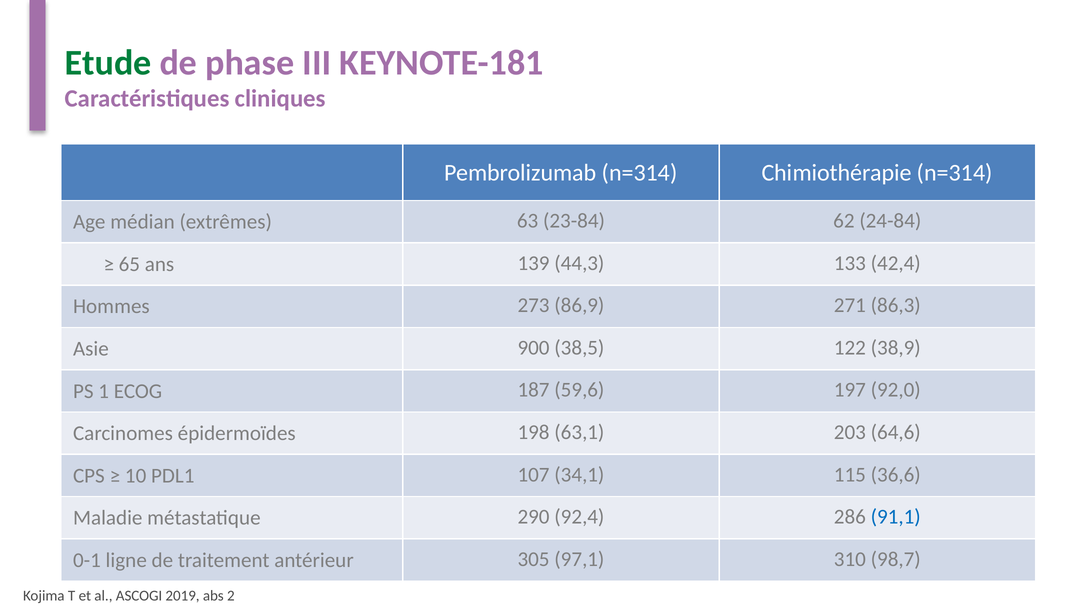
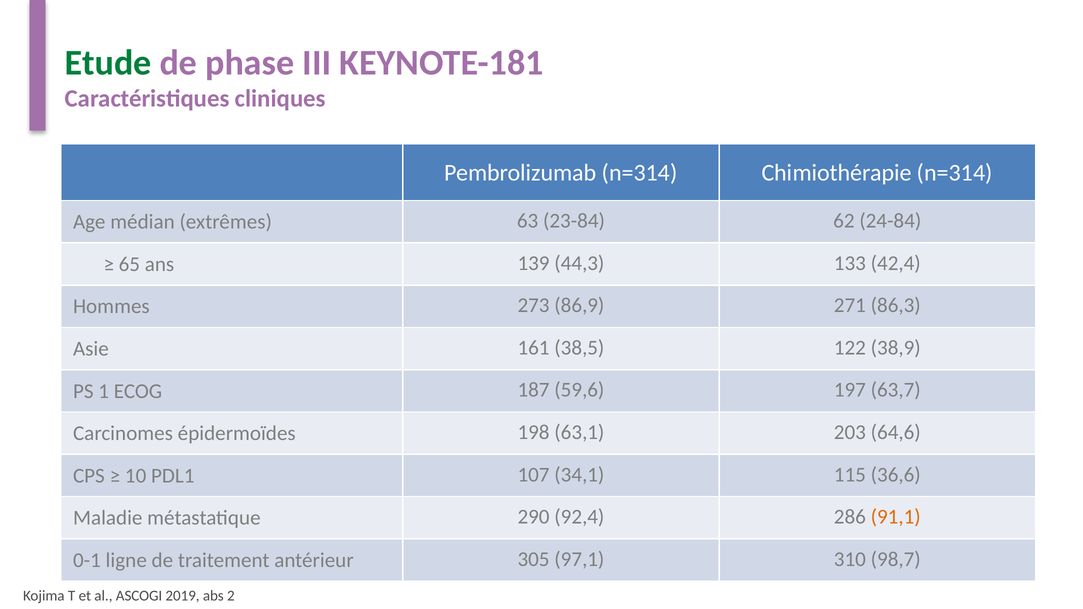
900: 900 -> 161 (534, 348)
92,0: 92,0 -> 63,7 (896, 390)
91,1 colour: blue -> orange (896, 517)
